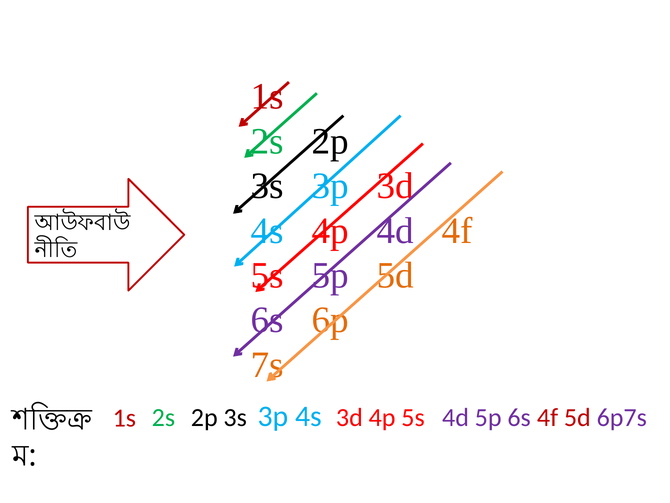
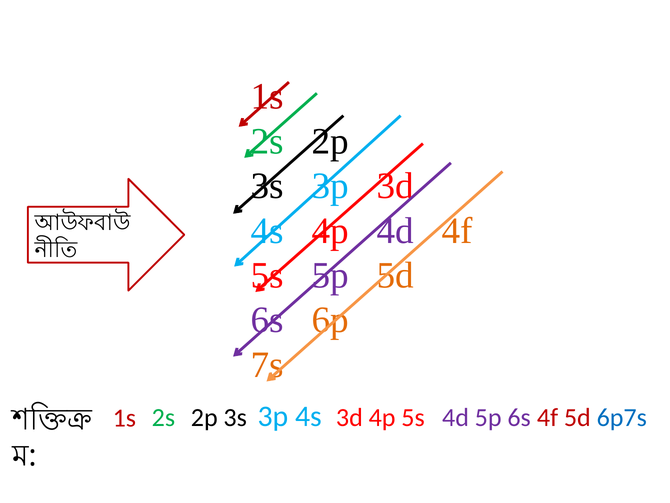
6p7s colour: purple -> blue (622, 417)
